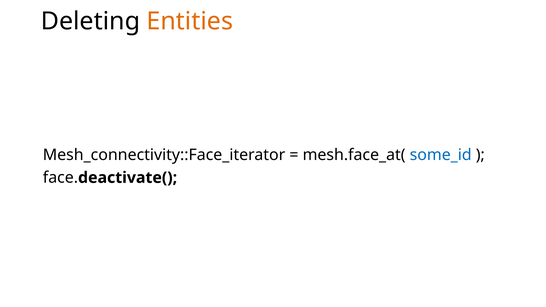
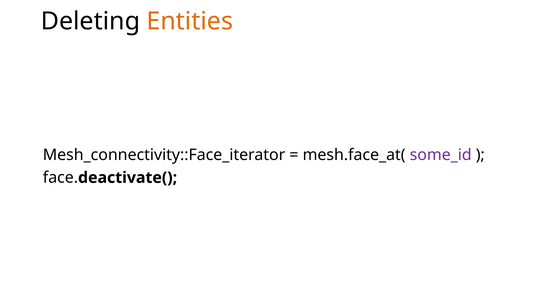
some_id colour: blue -> purple (441, 155)
